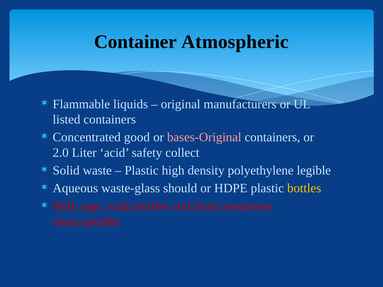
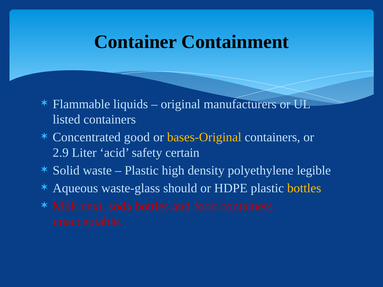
Atmospheric: Atmospheric -> Containment (235, 42)
bases-Original colour: pink -> yellow (204, 137)
2.0: 2.0 -> 2.9 (61, 153)
collect: collect -> certain (182, 153)
tags: tags -> next (93, 206)
